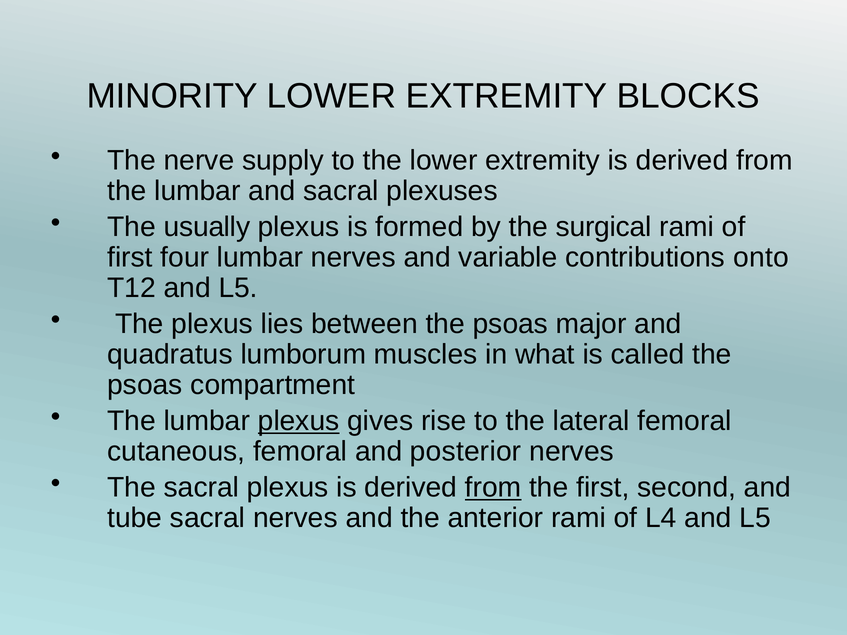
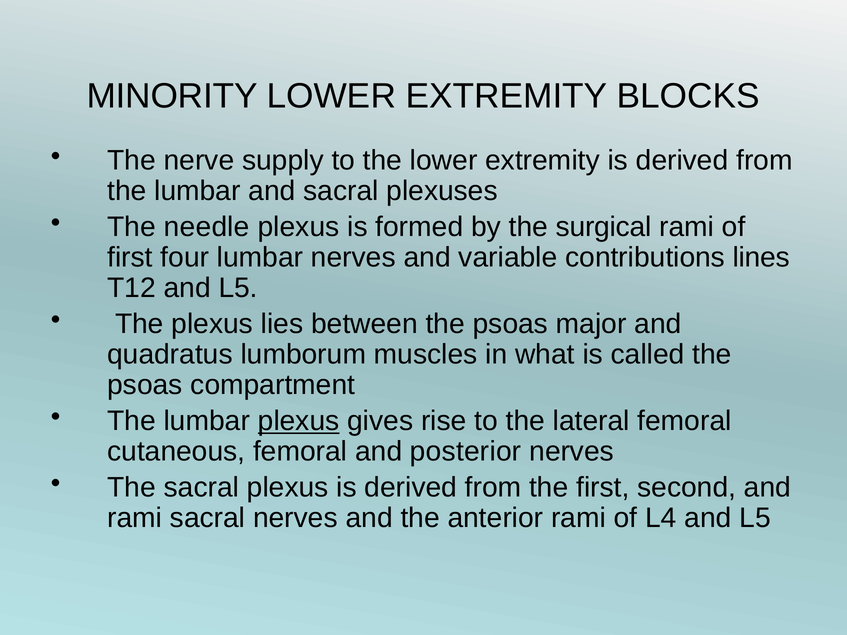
usually: usually -> needle (207, 227)
onto: onto -> lines (761, 258)
from underline: present -> none (493, 488)
tube: tube -> rami (135, 518)
